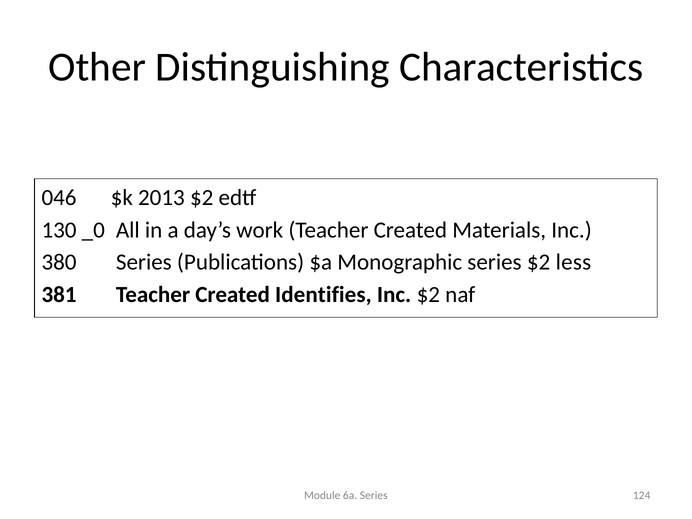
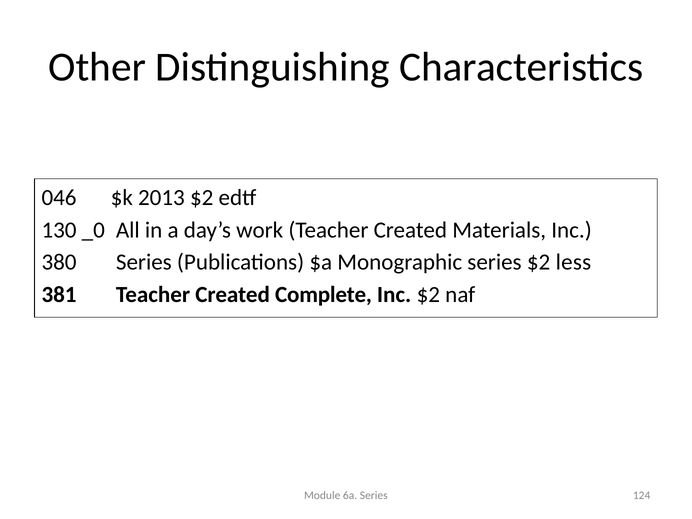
Identifies: Identifies -> Complete (323, 295)
